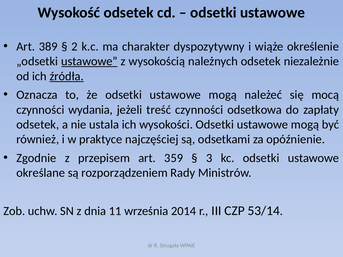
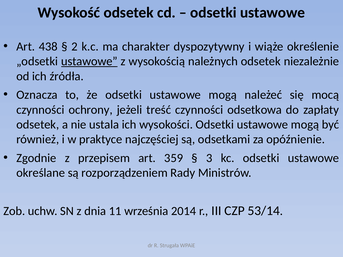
389: 389 -> 438 (48, 47)
źródła underline: present -> none (67, 76)
wydania: wydania -> ochrony (91, 110)
